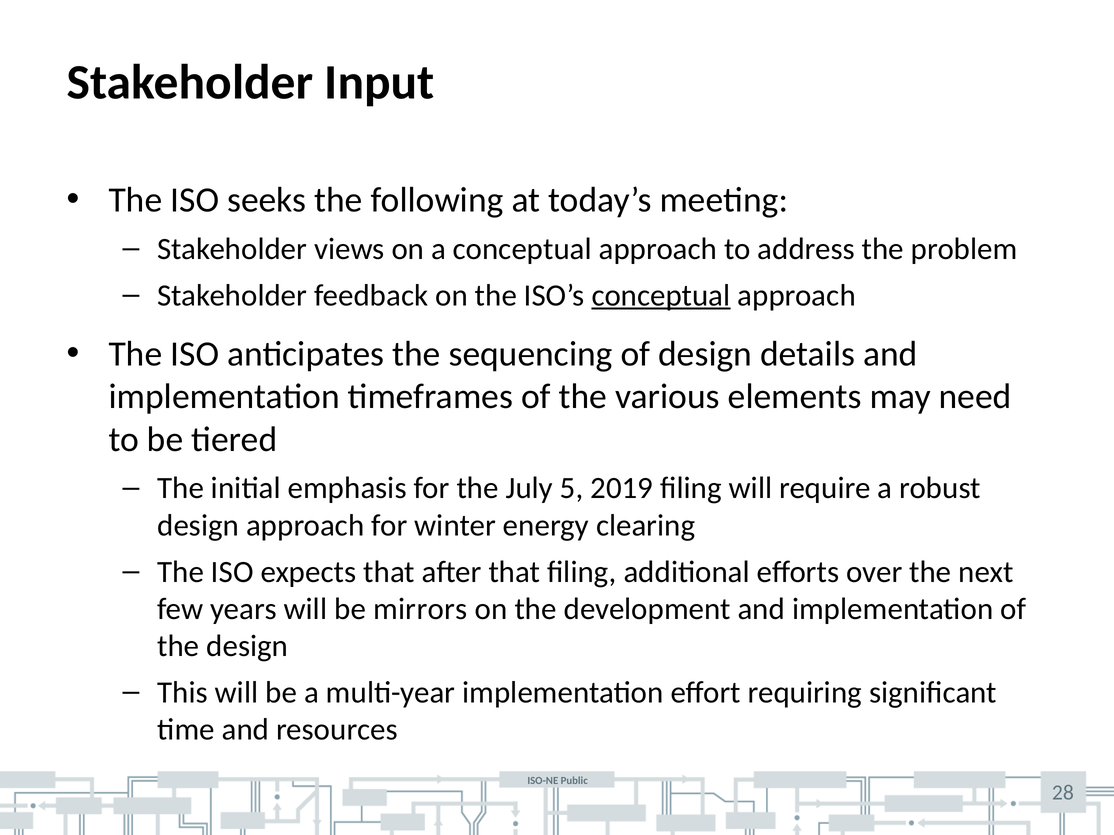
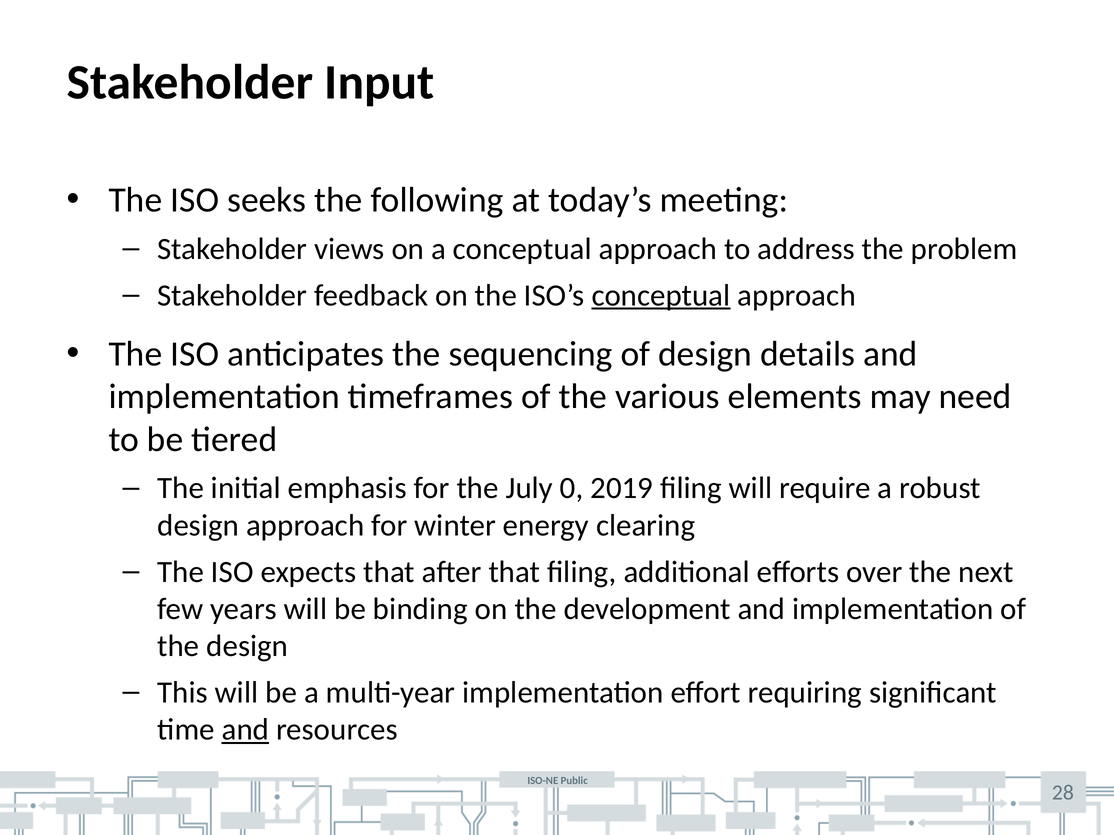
5: 5 -> 0 (572, 489)
mirrors: mirrors -> binding (420, 609)
and underline: none -> present (245, 730)
